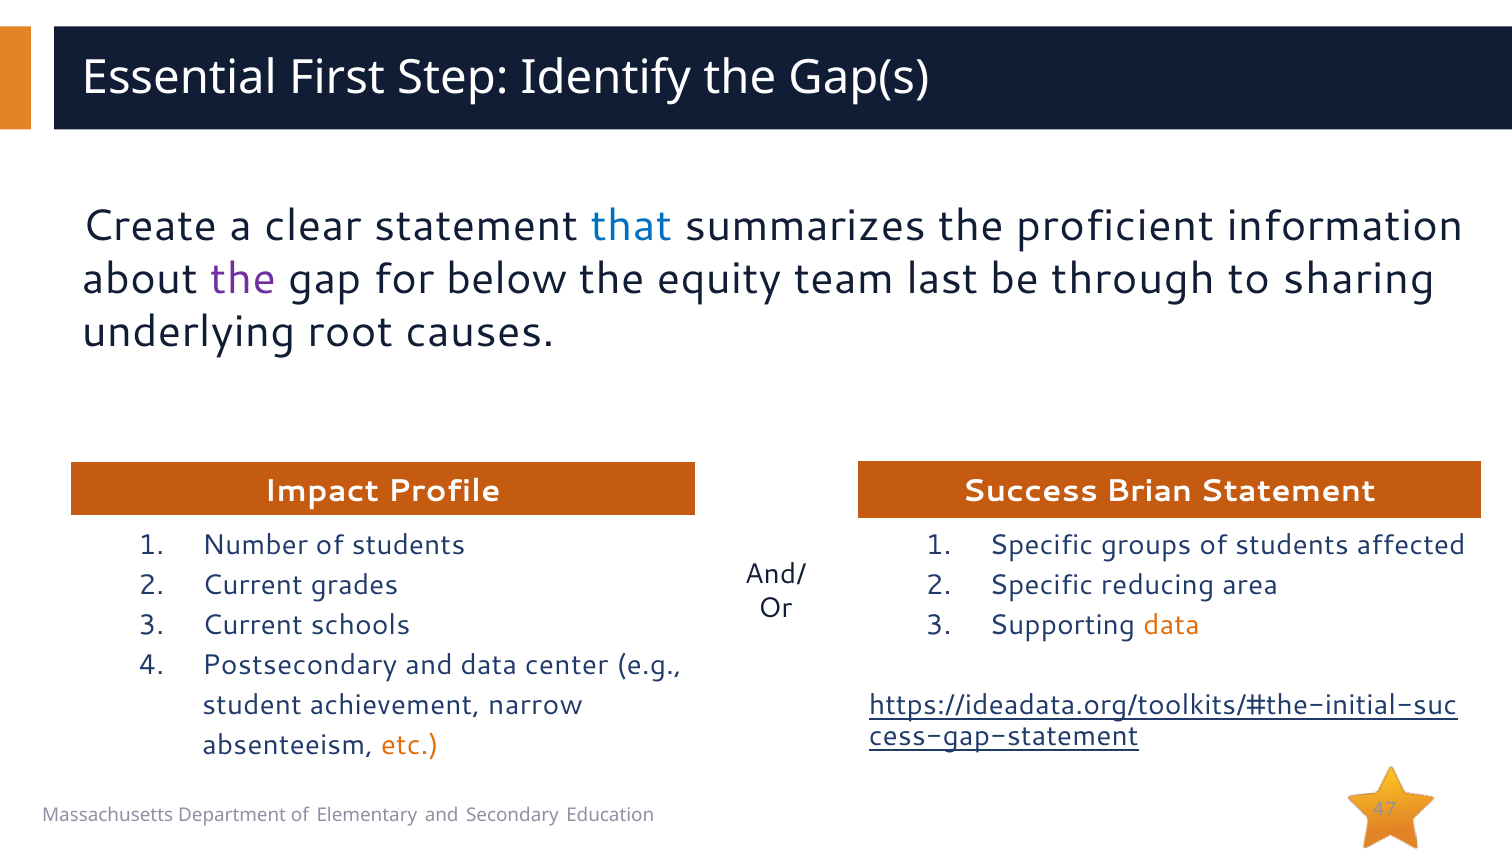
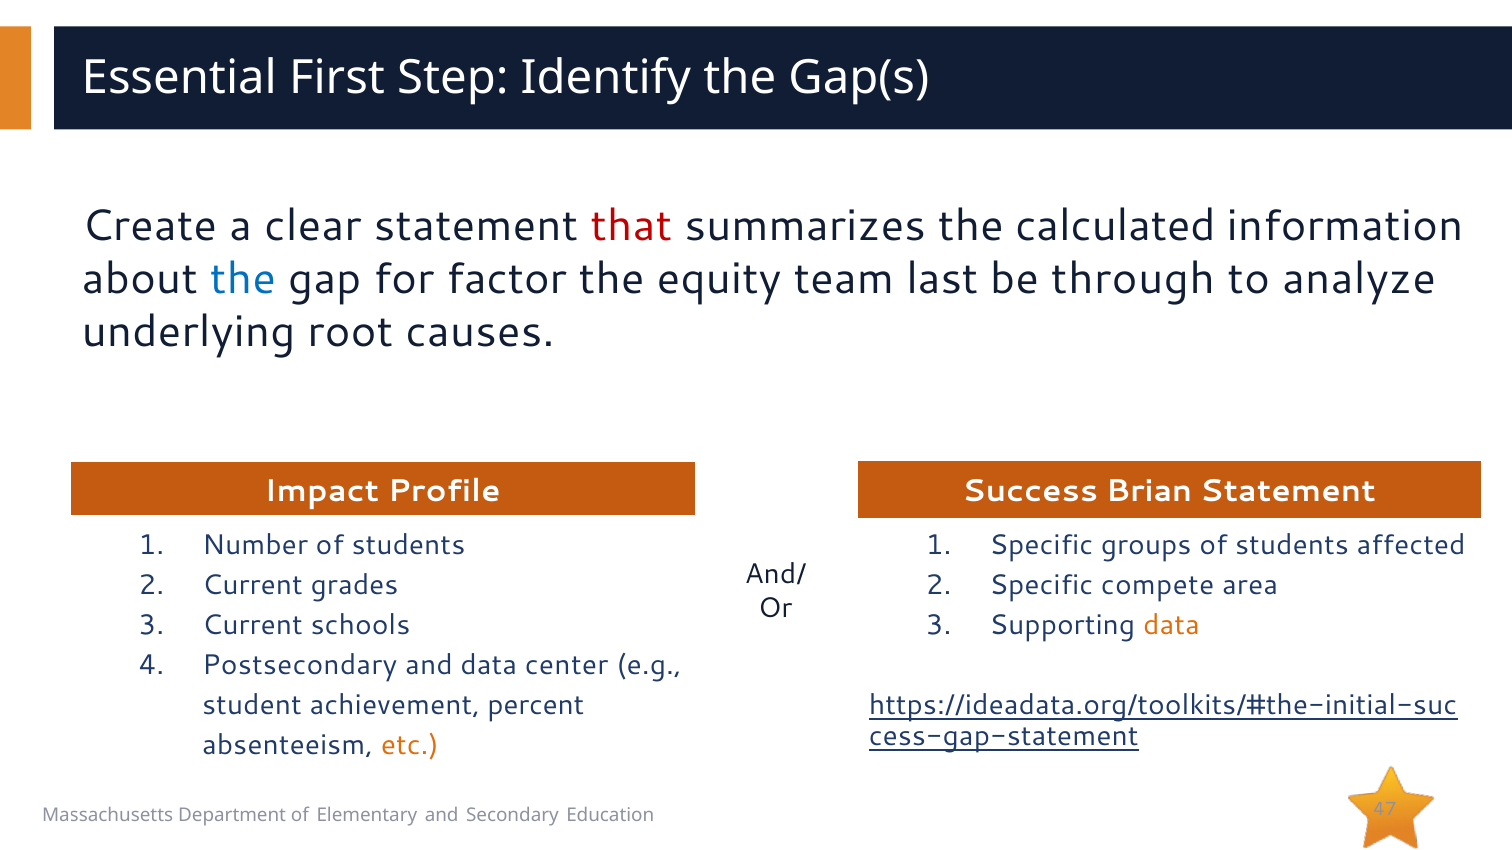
that colour: blue -> red (631, 226)
proficient: proficient -> calculated (1115, 226)
the colour: purple -> blue (243, 279)
below: below -> factor (507, 279)
sharing: sharing -> analyze (1359, 279)
reducing: reducing -> compete (1158, 585)
narrow: narrow -> percent (536, 705)
